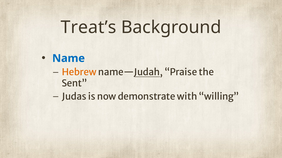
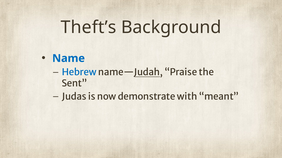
Treat’s: Treat’s -> Theft’s (88, 27)
Hebrew colour: orange -> blue (79, 73)
willing: willing -> meant (219, 97)
